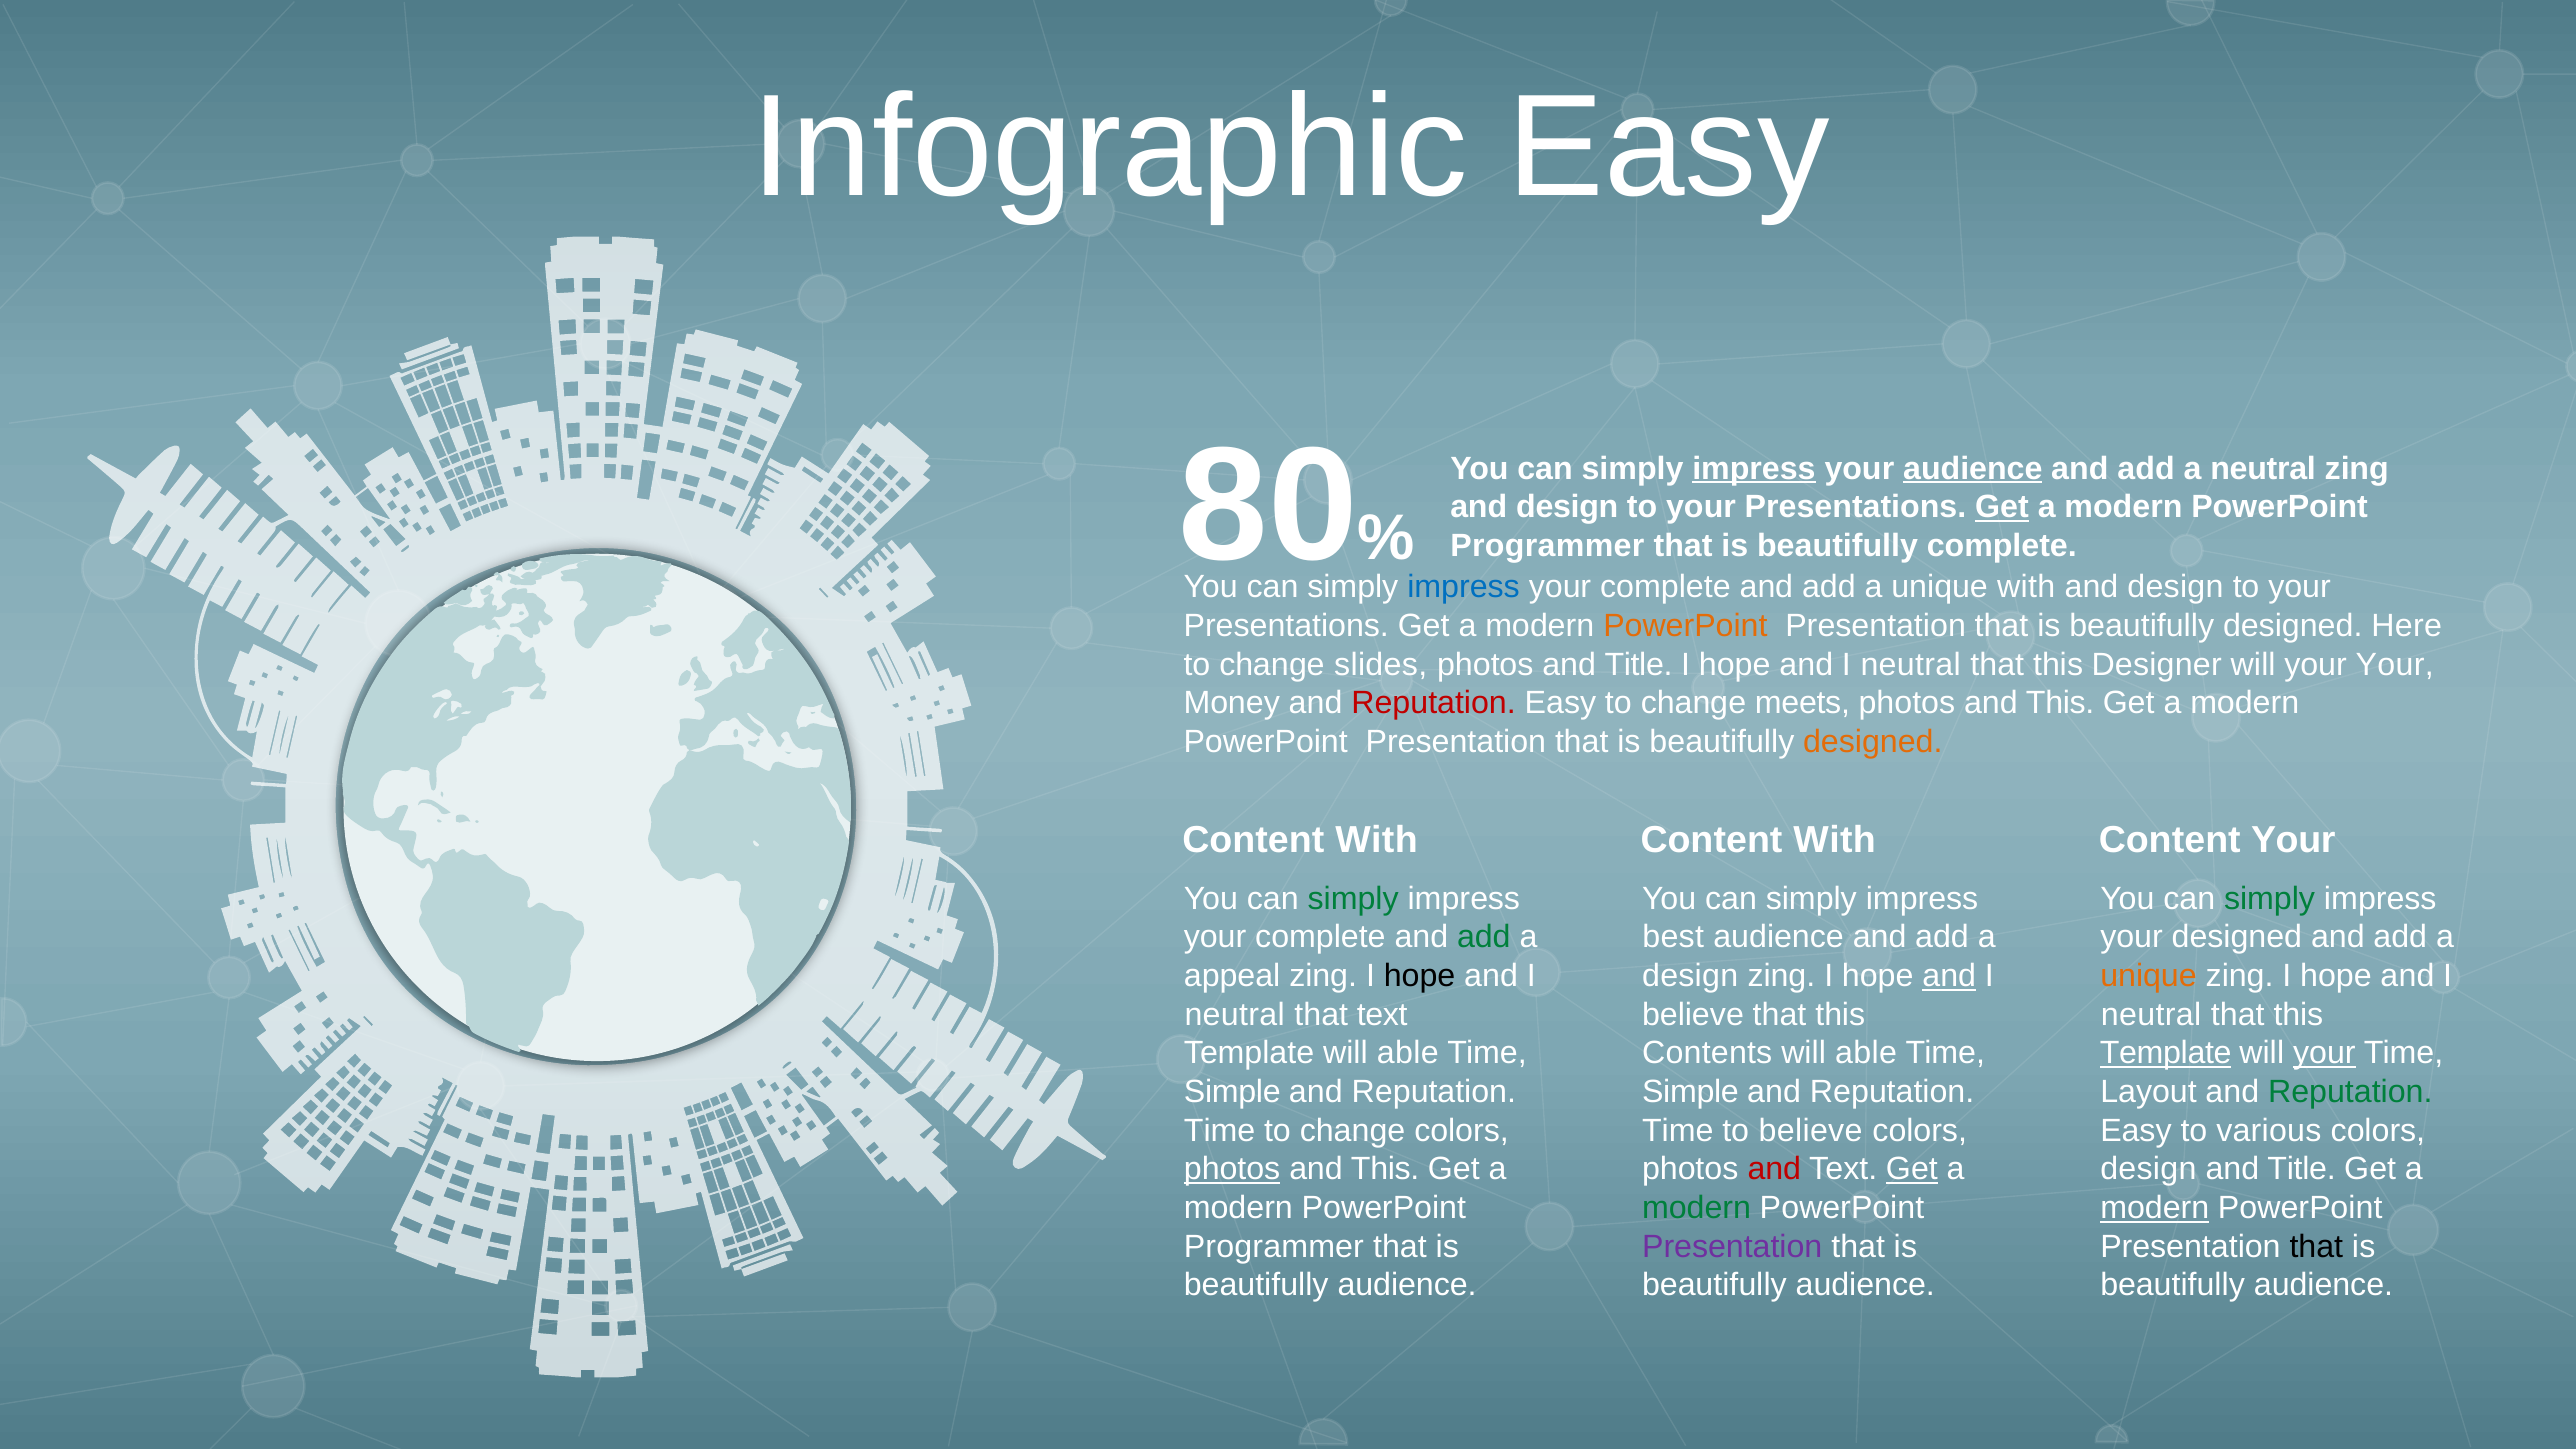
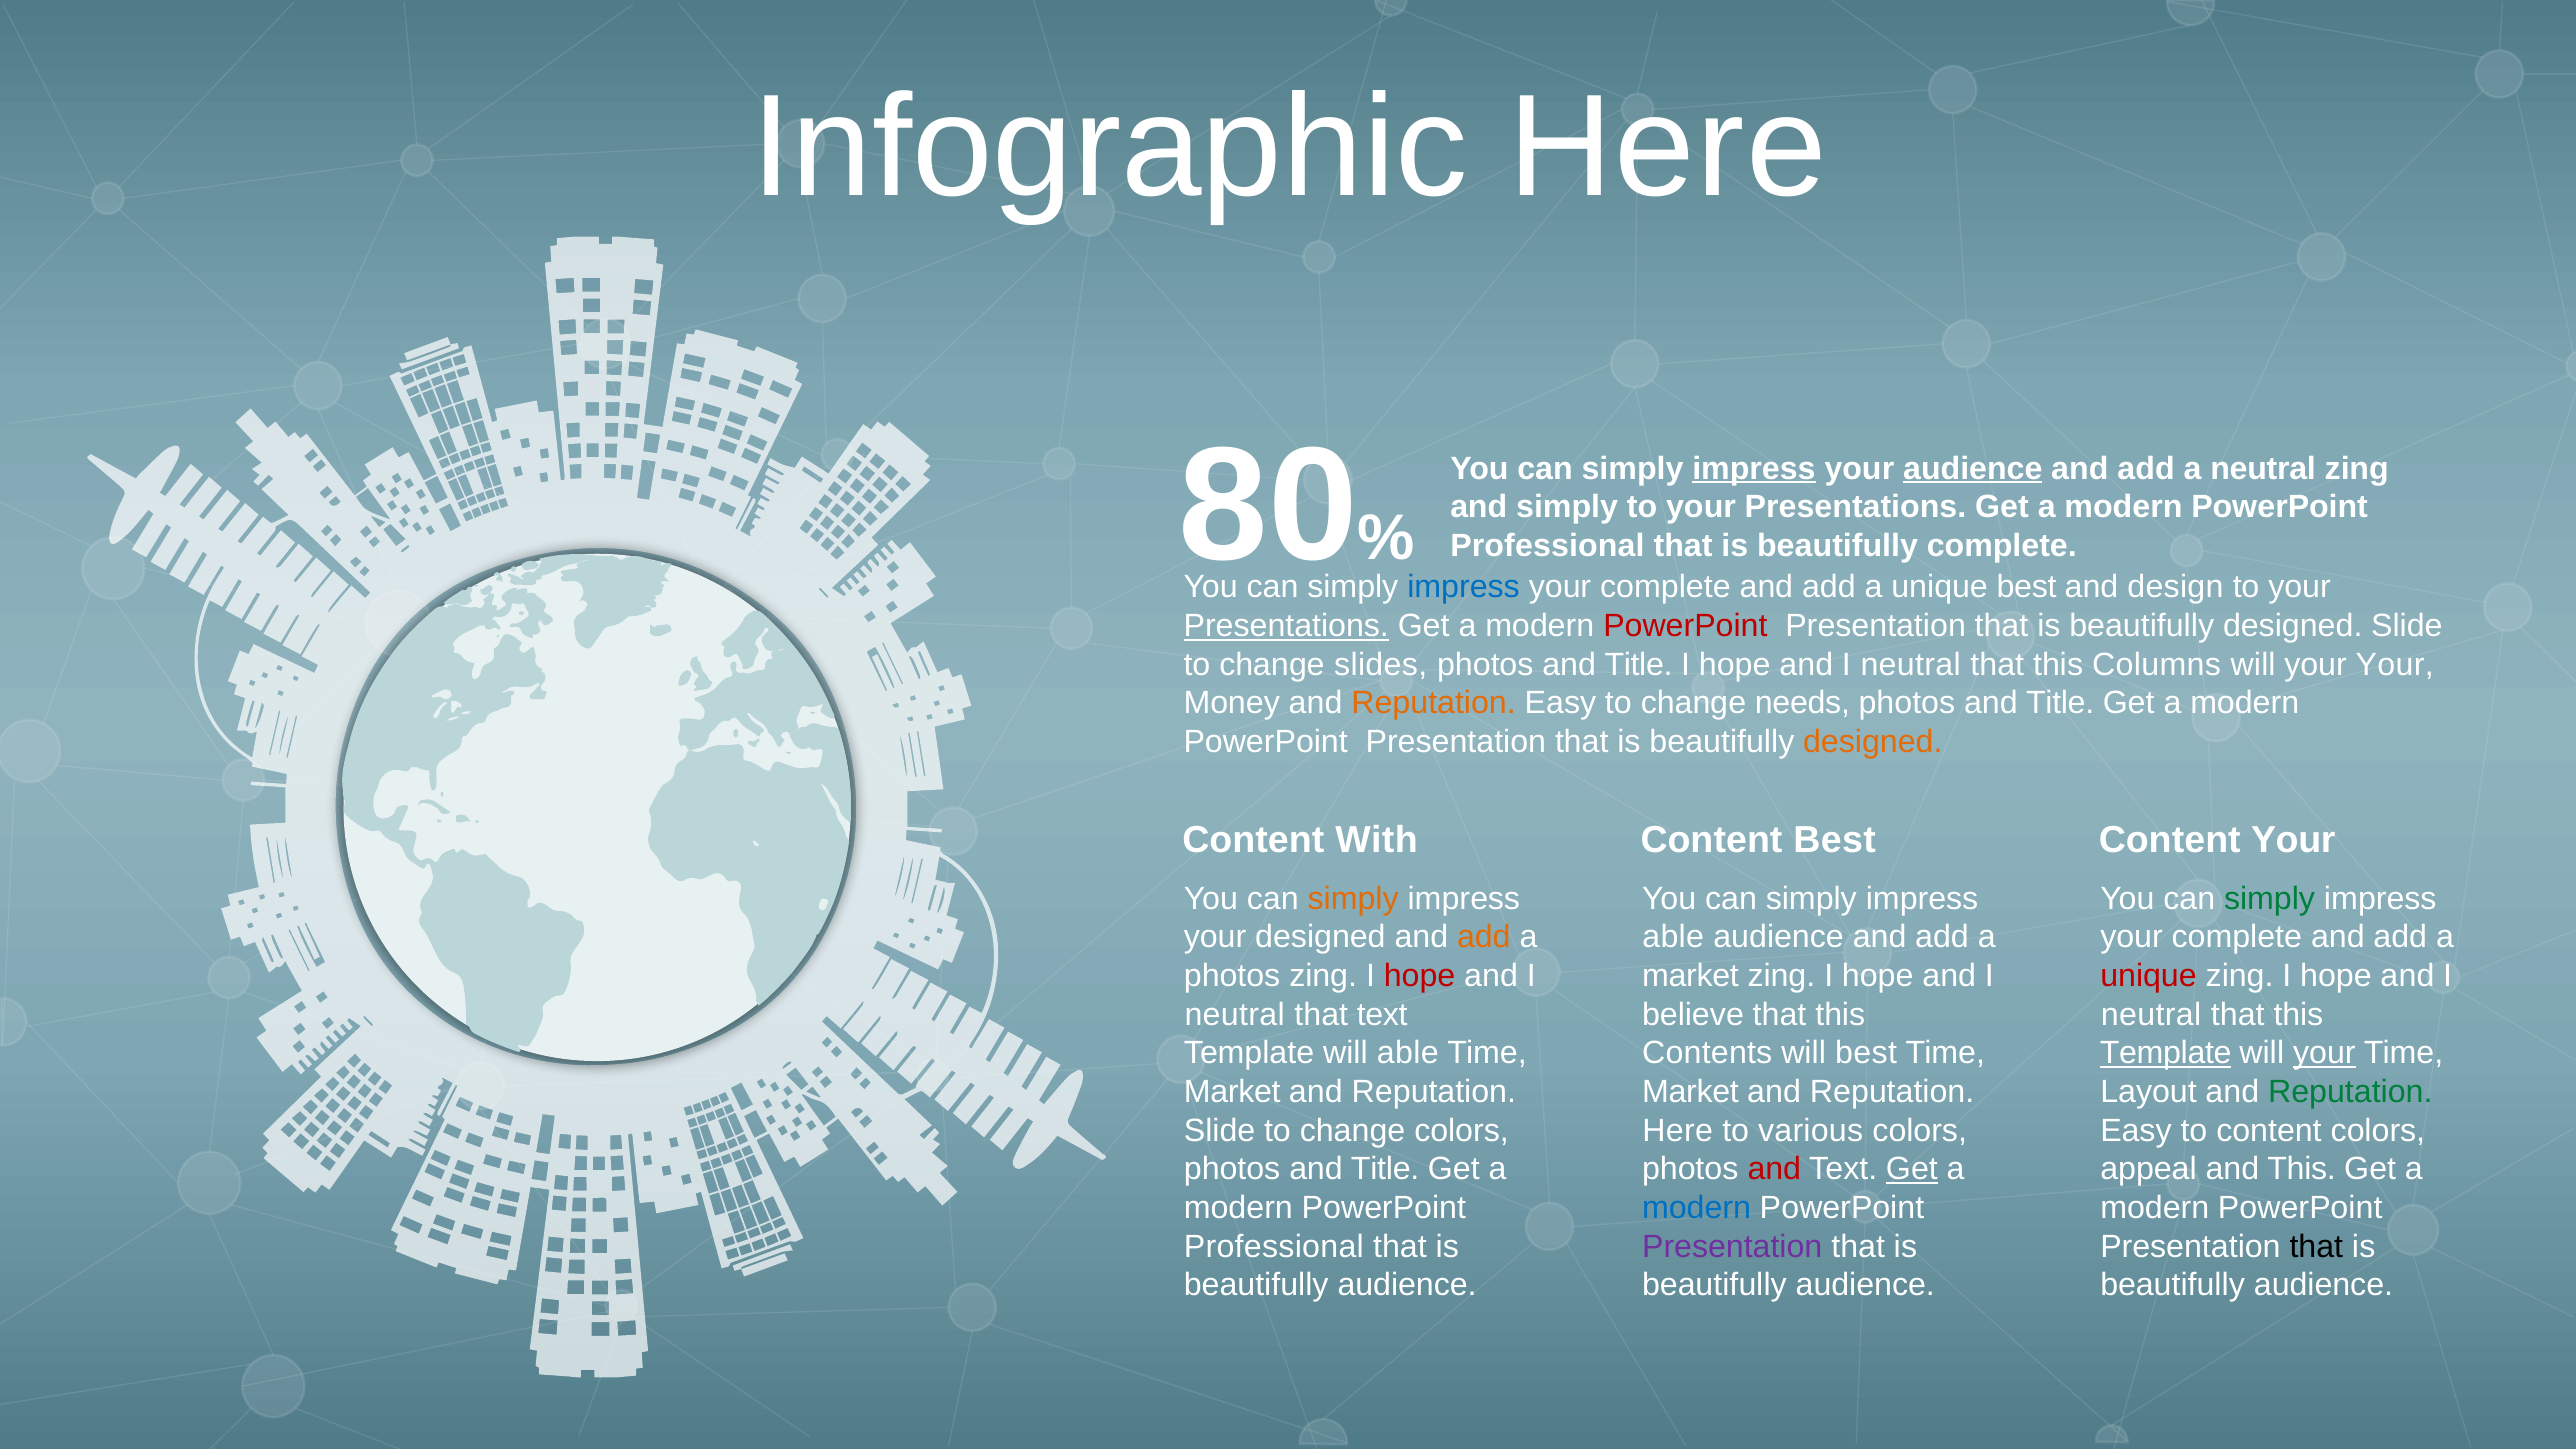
Infographic Easy: Easy -> Here (1668, 147)
design: design -> simply (1567, 507)
Get underline: present -> none (2002, 507)
Programmer: Programmer -> Professional (1547, 546)
unique with: with -> best (2027, 587)
Presentations underline: none -> present (1286, 626)
PowerPoint colour: orange -> red (1685, 626)
designed Here: Here -> Slide (2407, 626)
Designer: Designer -> Columns (2157, 664)
Reputation colour: red -> orange (1434, 703)
meets: meets -> needs (1802, 703)
This: This -> Title (2060, 703)
With: With -> Best (1835, 840)
simply colour: green -> orange (1353, 899)
complete: complete -> designed (1320, 937)
add colour: green -> orange (1484, 937)
best: best -> able (1673, 937)
designed: designed -> complete (2237, 937)
appeal: appeal -> photos (1232, 976)
hope colour: black -> red (1420, 976)
design: design -> market (1690, 976)
and underline: present -> none (1949, 976)
unique colour: orange -> red (2148, 976)
able: able -> best (1866, 1053)
Simple: Simple -> Market (1232, 1092)
Simple: Simple -> Market (1690, 1092)
Time: Time -> Slide (1220, 1130)
Time: Time -> Here (1678, 1130)
to believe: believe -> various (1811, 1130)
to various: various -> content (2269, 1130)
photos underline: present -> none (1232, 1169)
This: This -> Title (1385, 1169)
design: design -> appeal (2149, 1169)
Title: Title -> This (2302, 1169)
modern colour: green -> blue (1697, 1208)
modern underline: present -> none (2155, 1208)
Programmer: Programmer -> Professional (1274, 1246)
